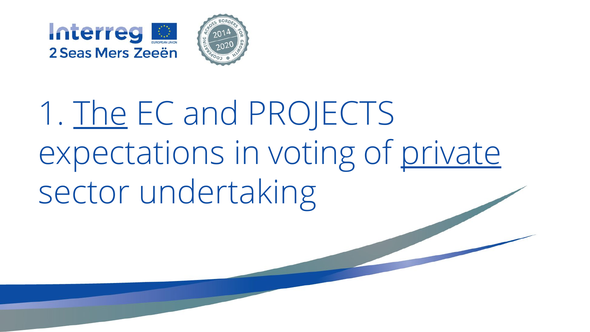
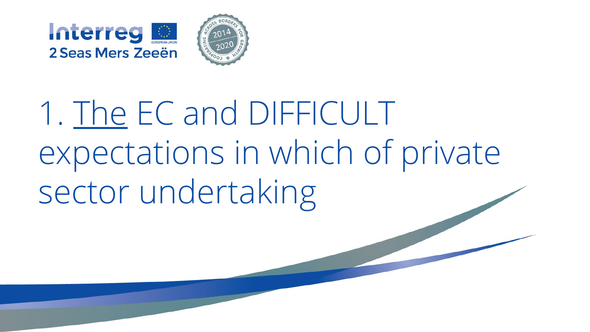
PROJECTS: PROJECTS -> DIFFICULT (321, 114)
voting: voting -> which (312, 153)
private underline: present -> none (451, 153)
